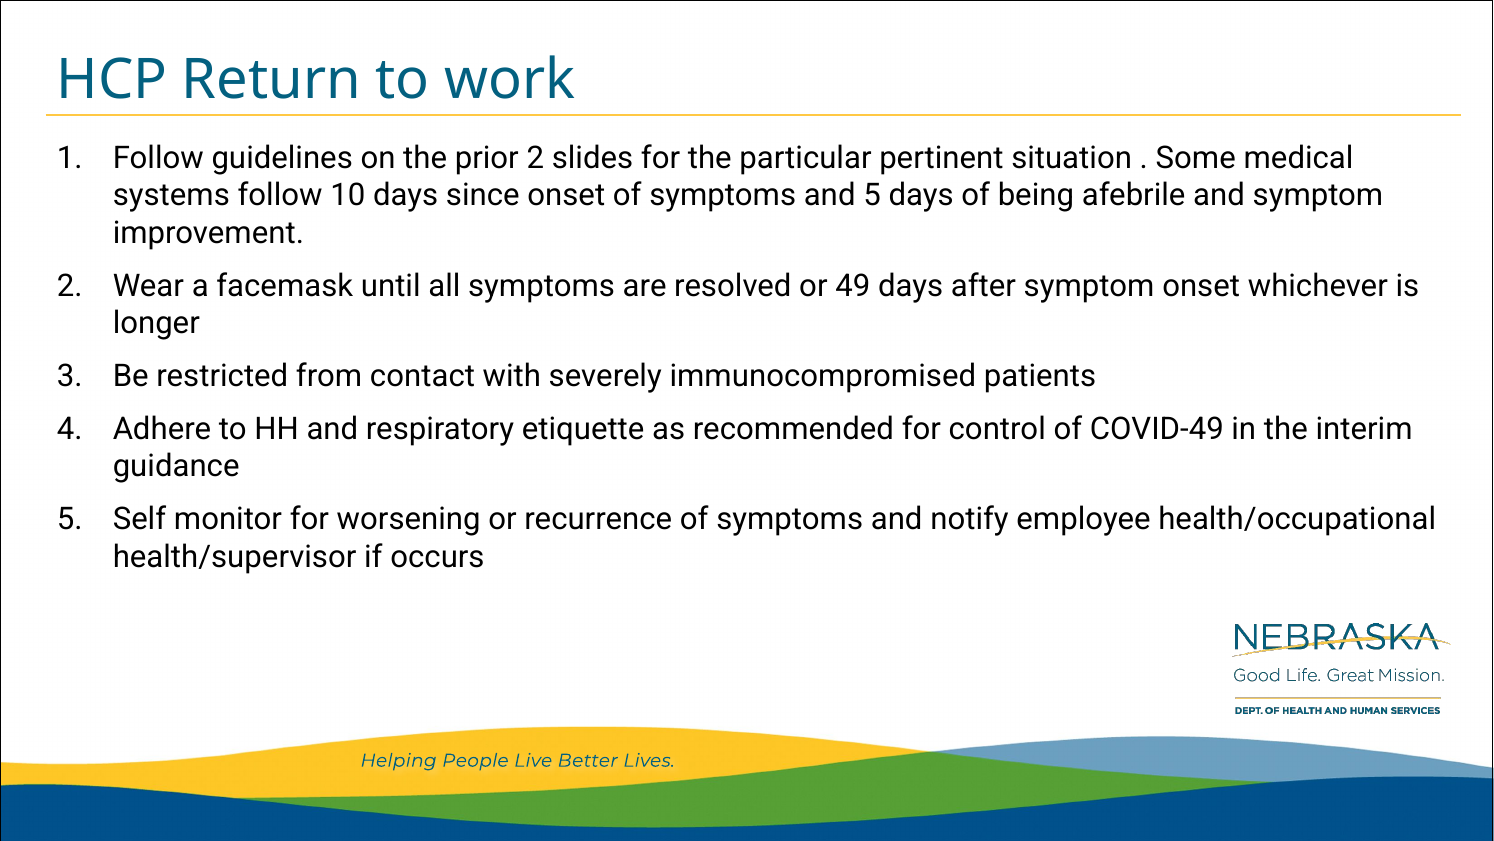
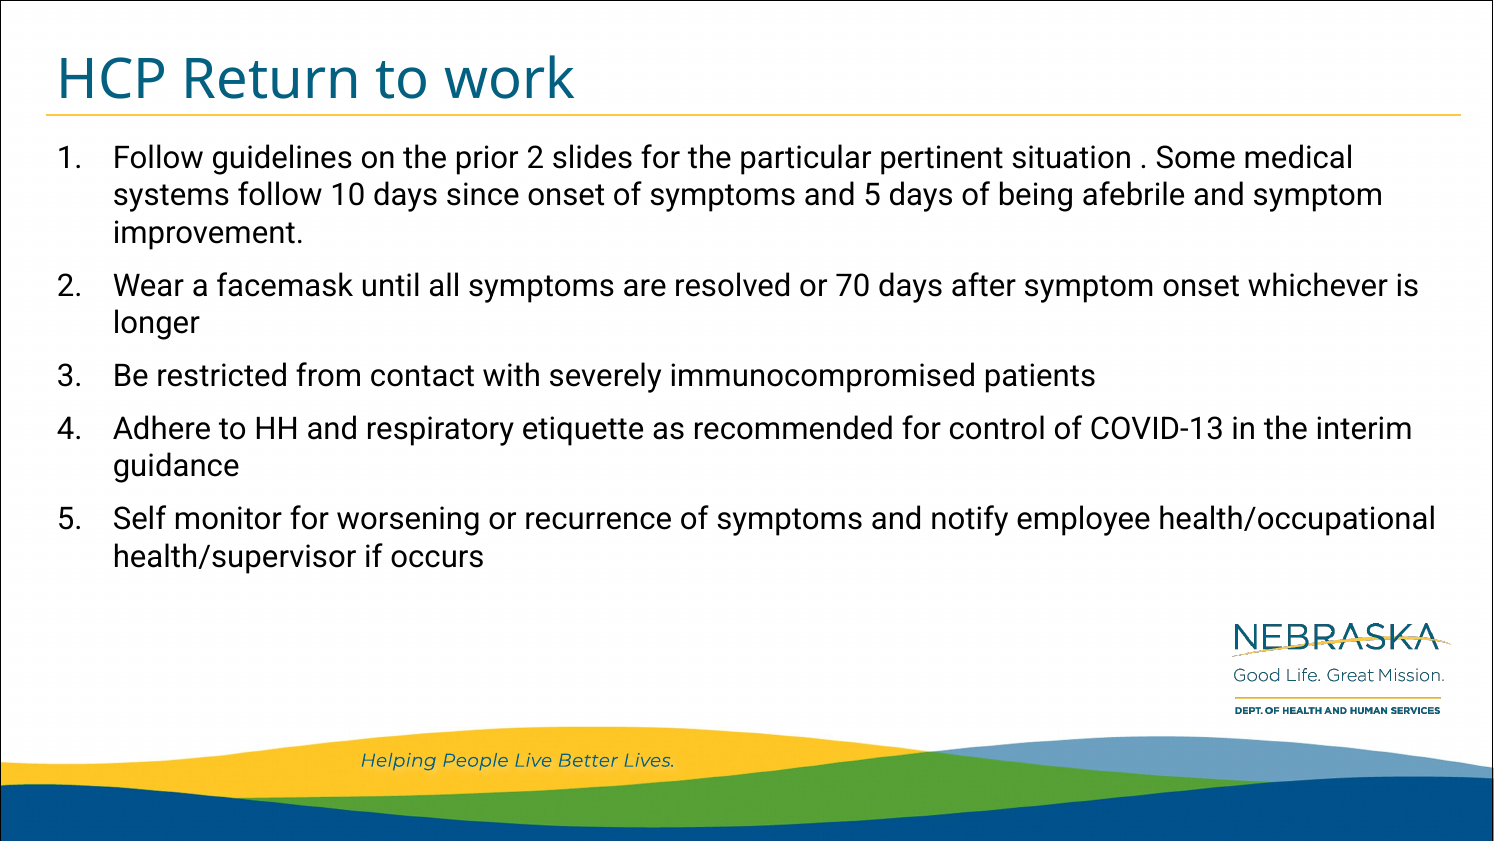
49: 49 -> 70 (853, 286)
COVID-49: COVID-49 -> COVID-13 (1157, 429)
